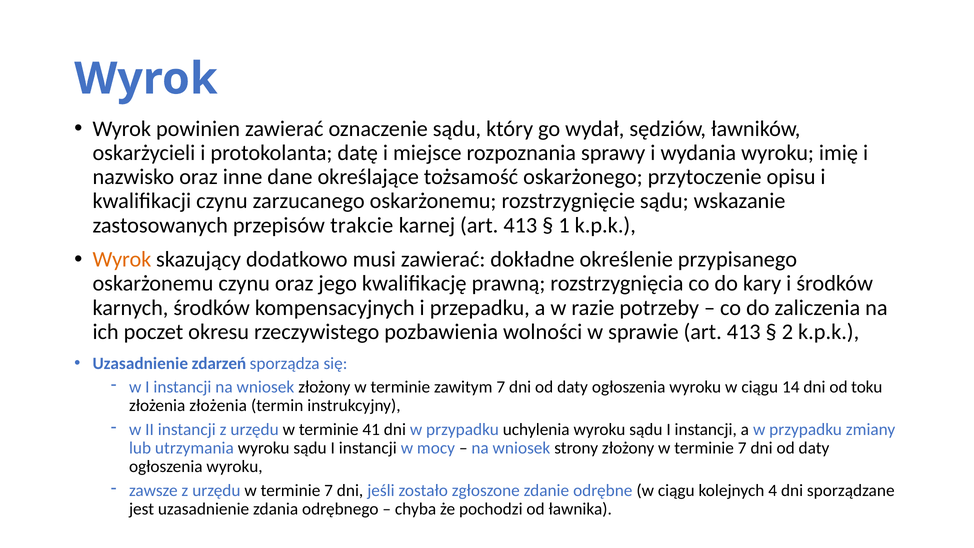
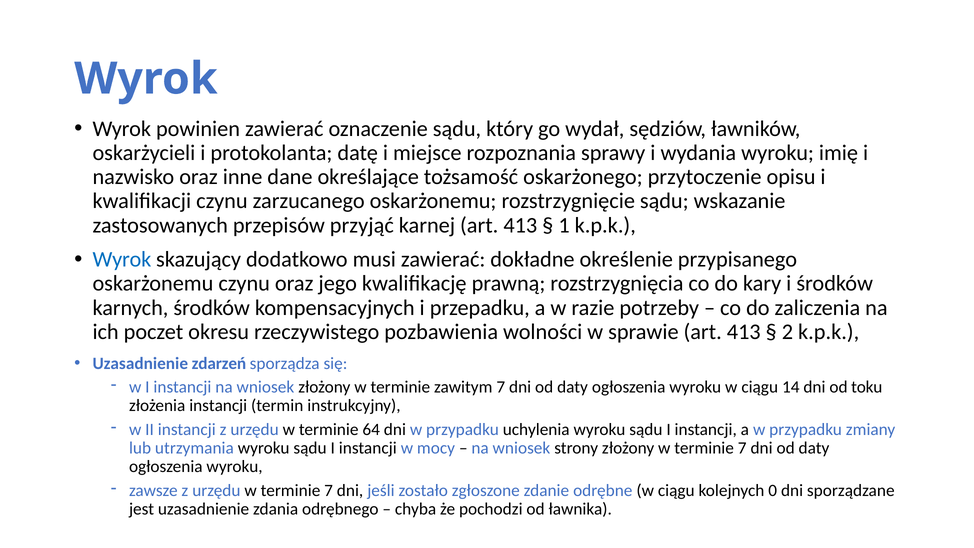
trakcie: trakcie -> przyjąć (362, 225)
Wyrok colour: orange -> blue (122, 259)
złożenia złożenia: złożenia -> instancji (218, 406)
41: 41 -> 64 (371, 429)
4: 4 -> 0 (773, 490)
